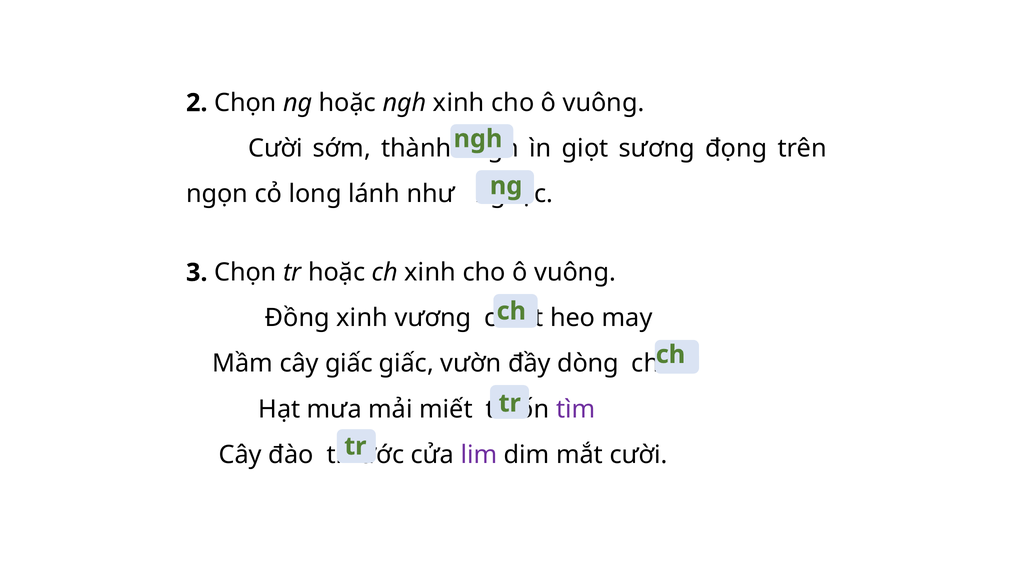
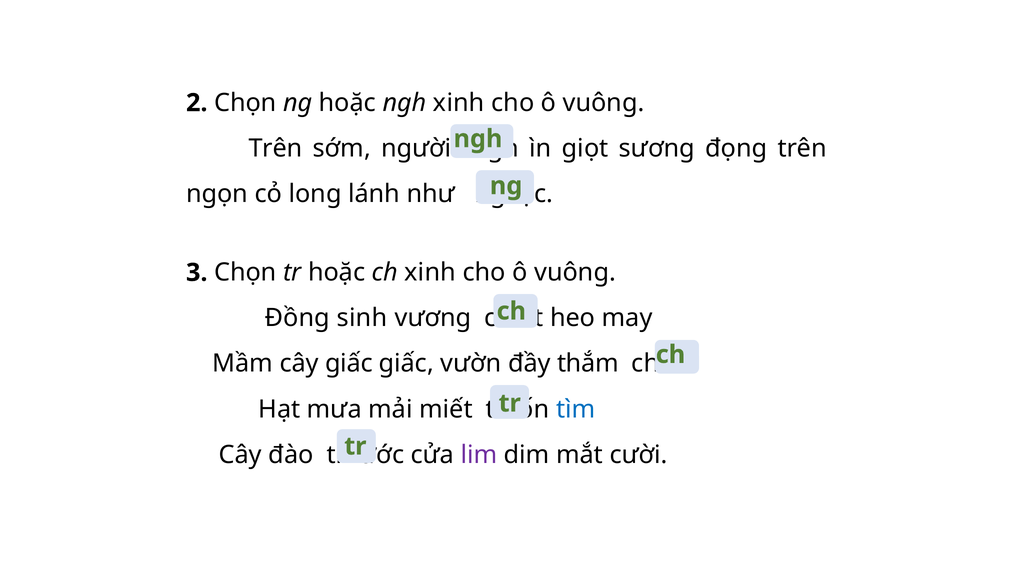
Cười: Cười -> Trên (276, 148)
thành: thành -> người (416, 148)
Đồng xinh: xinh -> sinh (362, 318)
dòng: dòng -> thắm (588, 363)
tìm colour: purple -> blue (576, 409)
